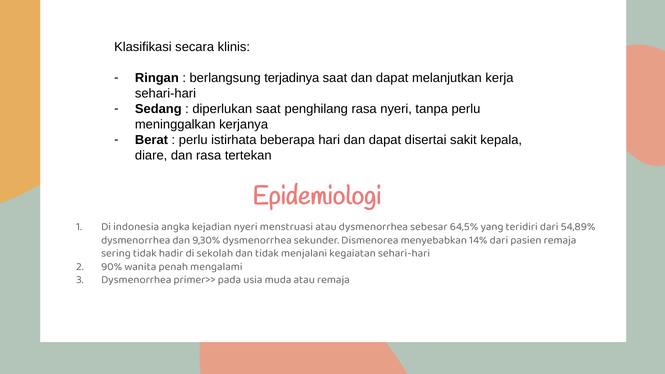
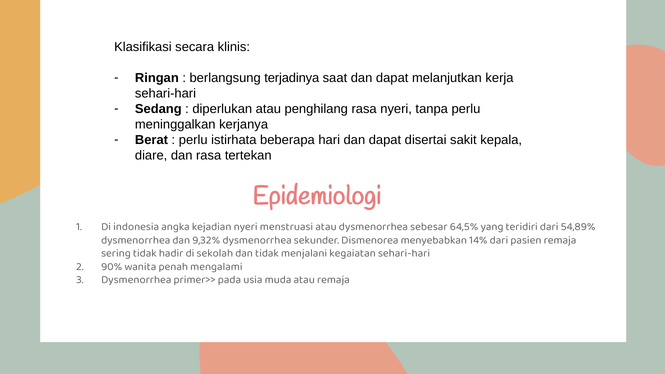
diperlukan saat: saat -> atau (268, 109)
9,30%: 9,30% -> 9,32% (206, 240)
